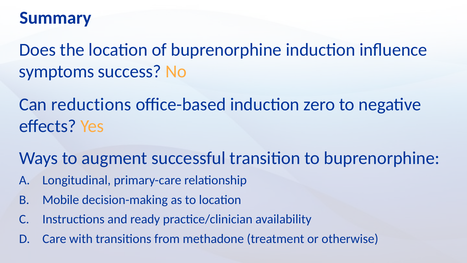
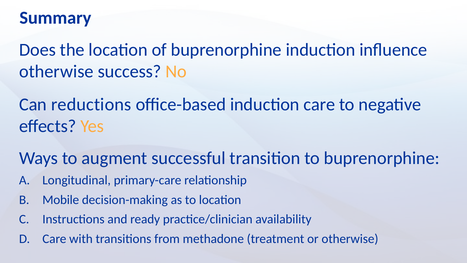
symptoms: symptoms -> otherwise (56, 72)
induction zero: zero -> care (319, 104)
